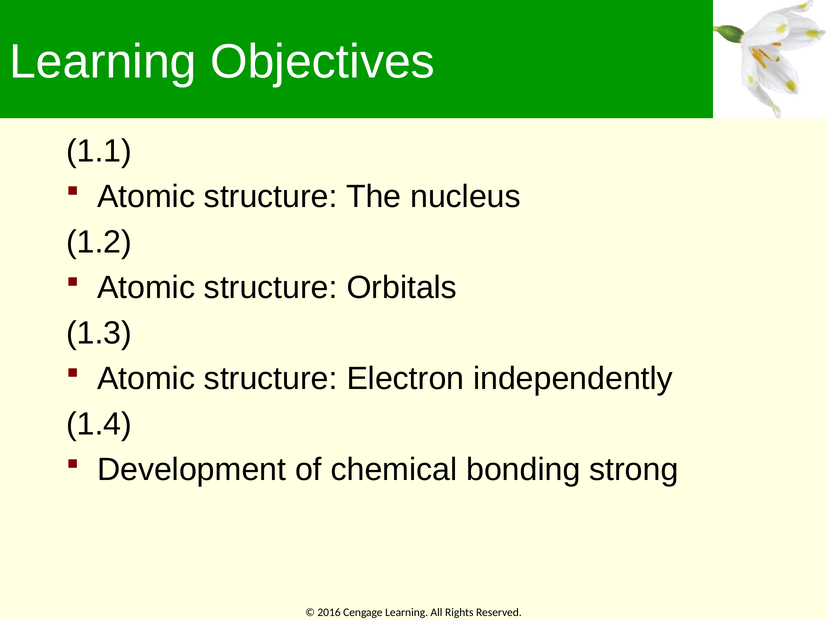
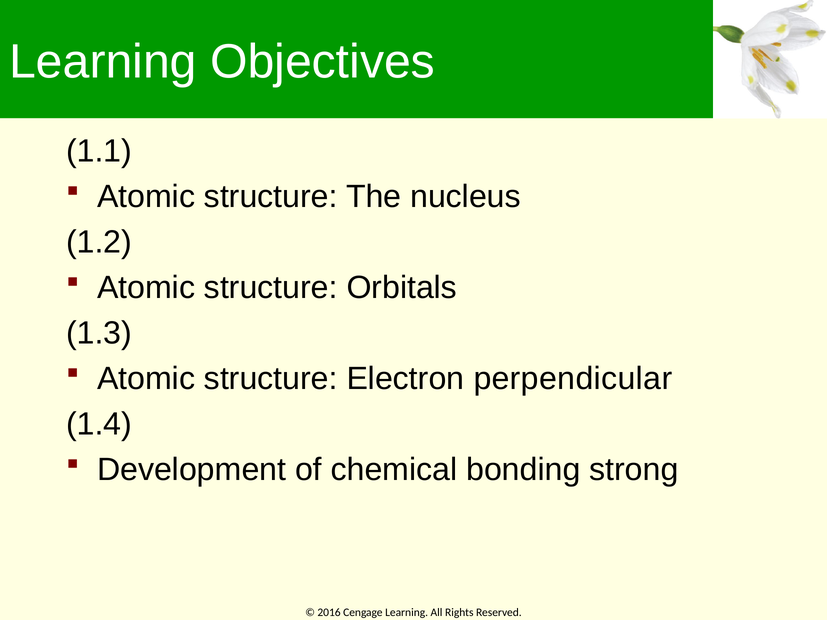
independently: independently -> perpendicular (573, 379)
